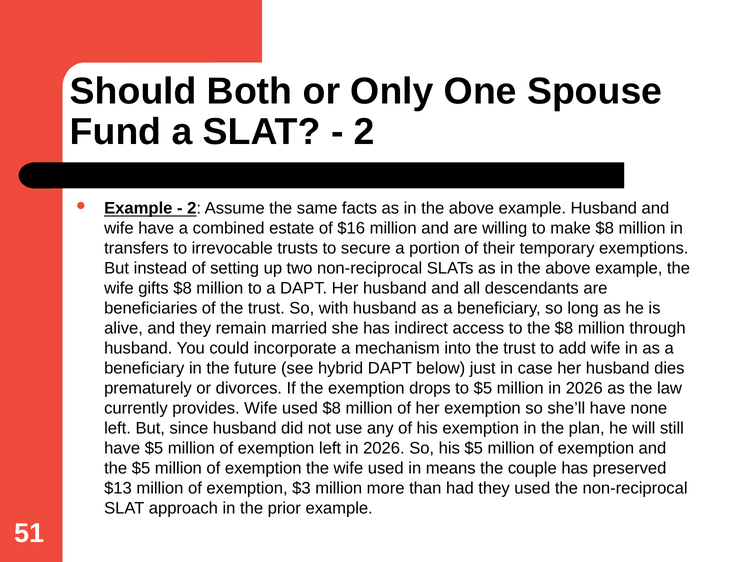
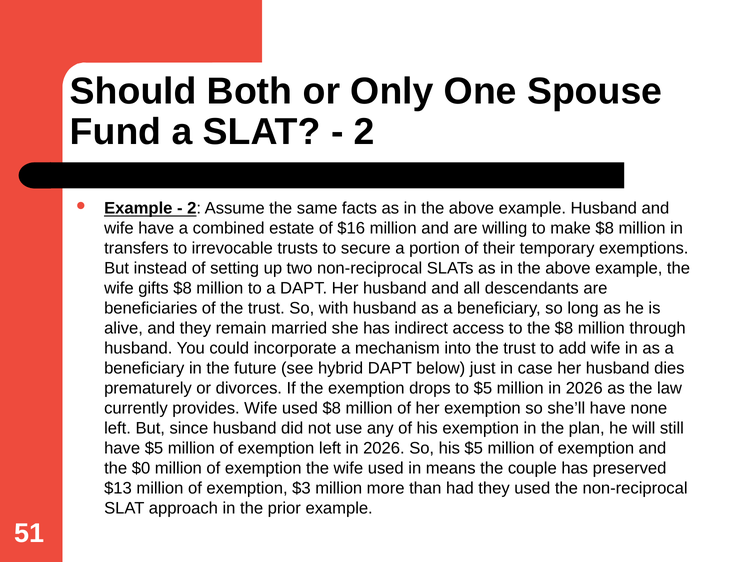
the $5: $5 -> $0 (141, 468)
